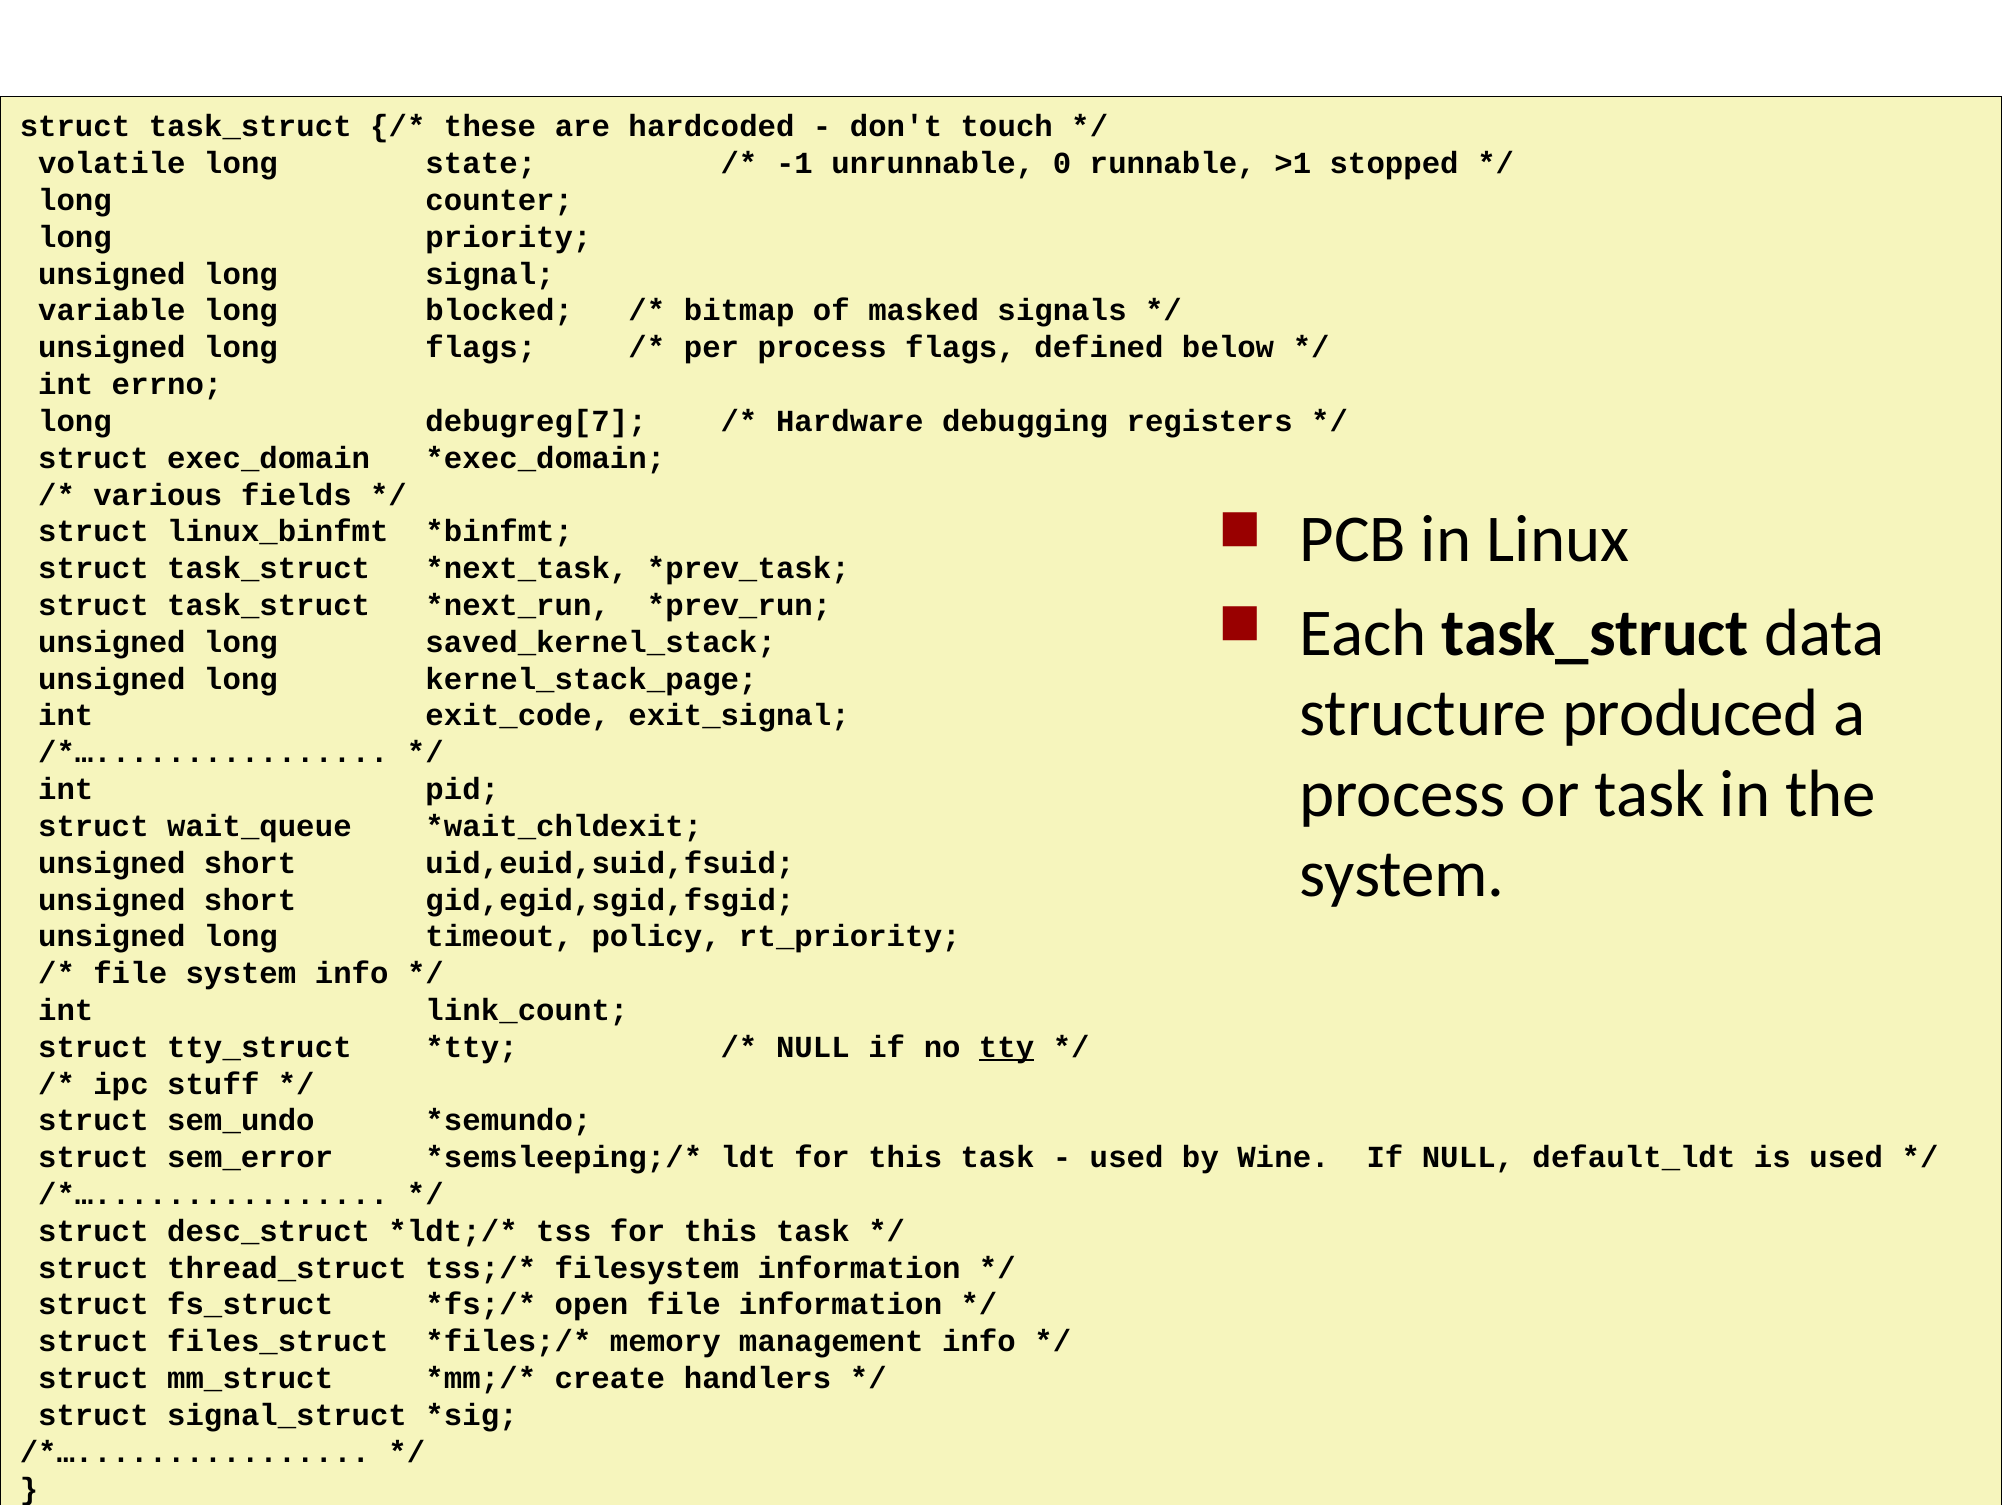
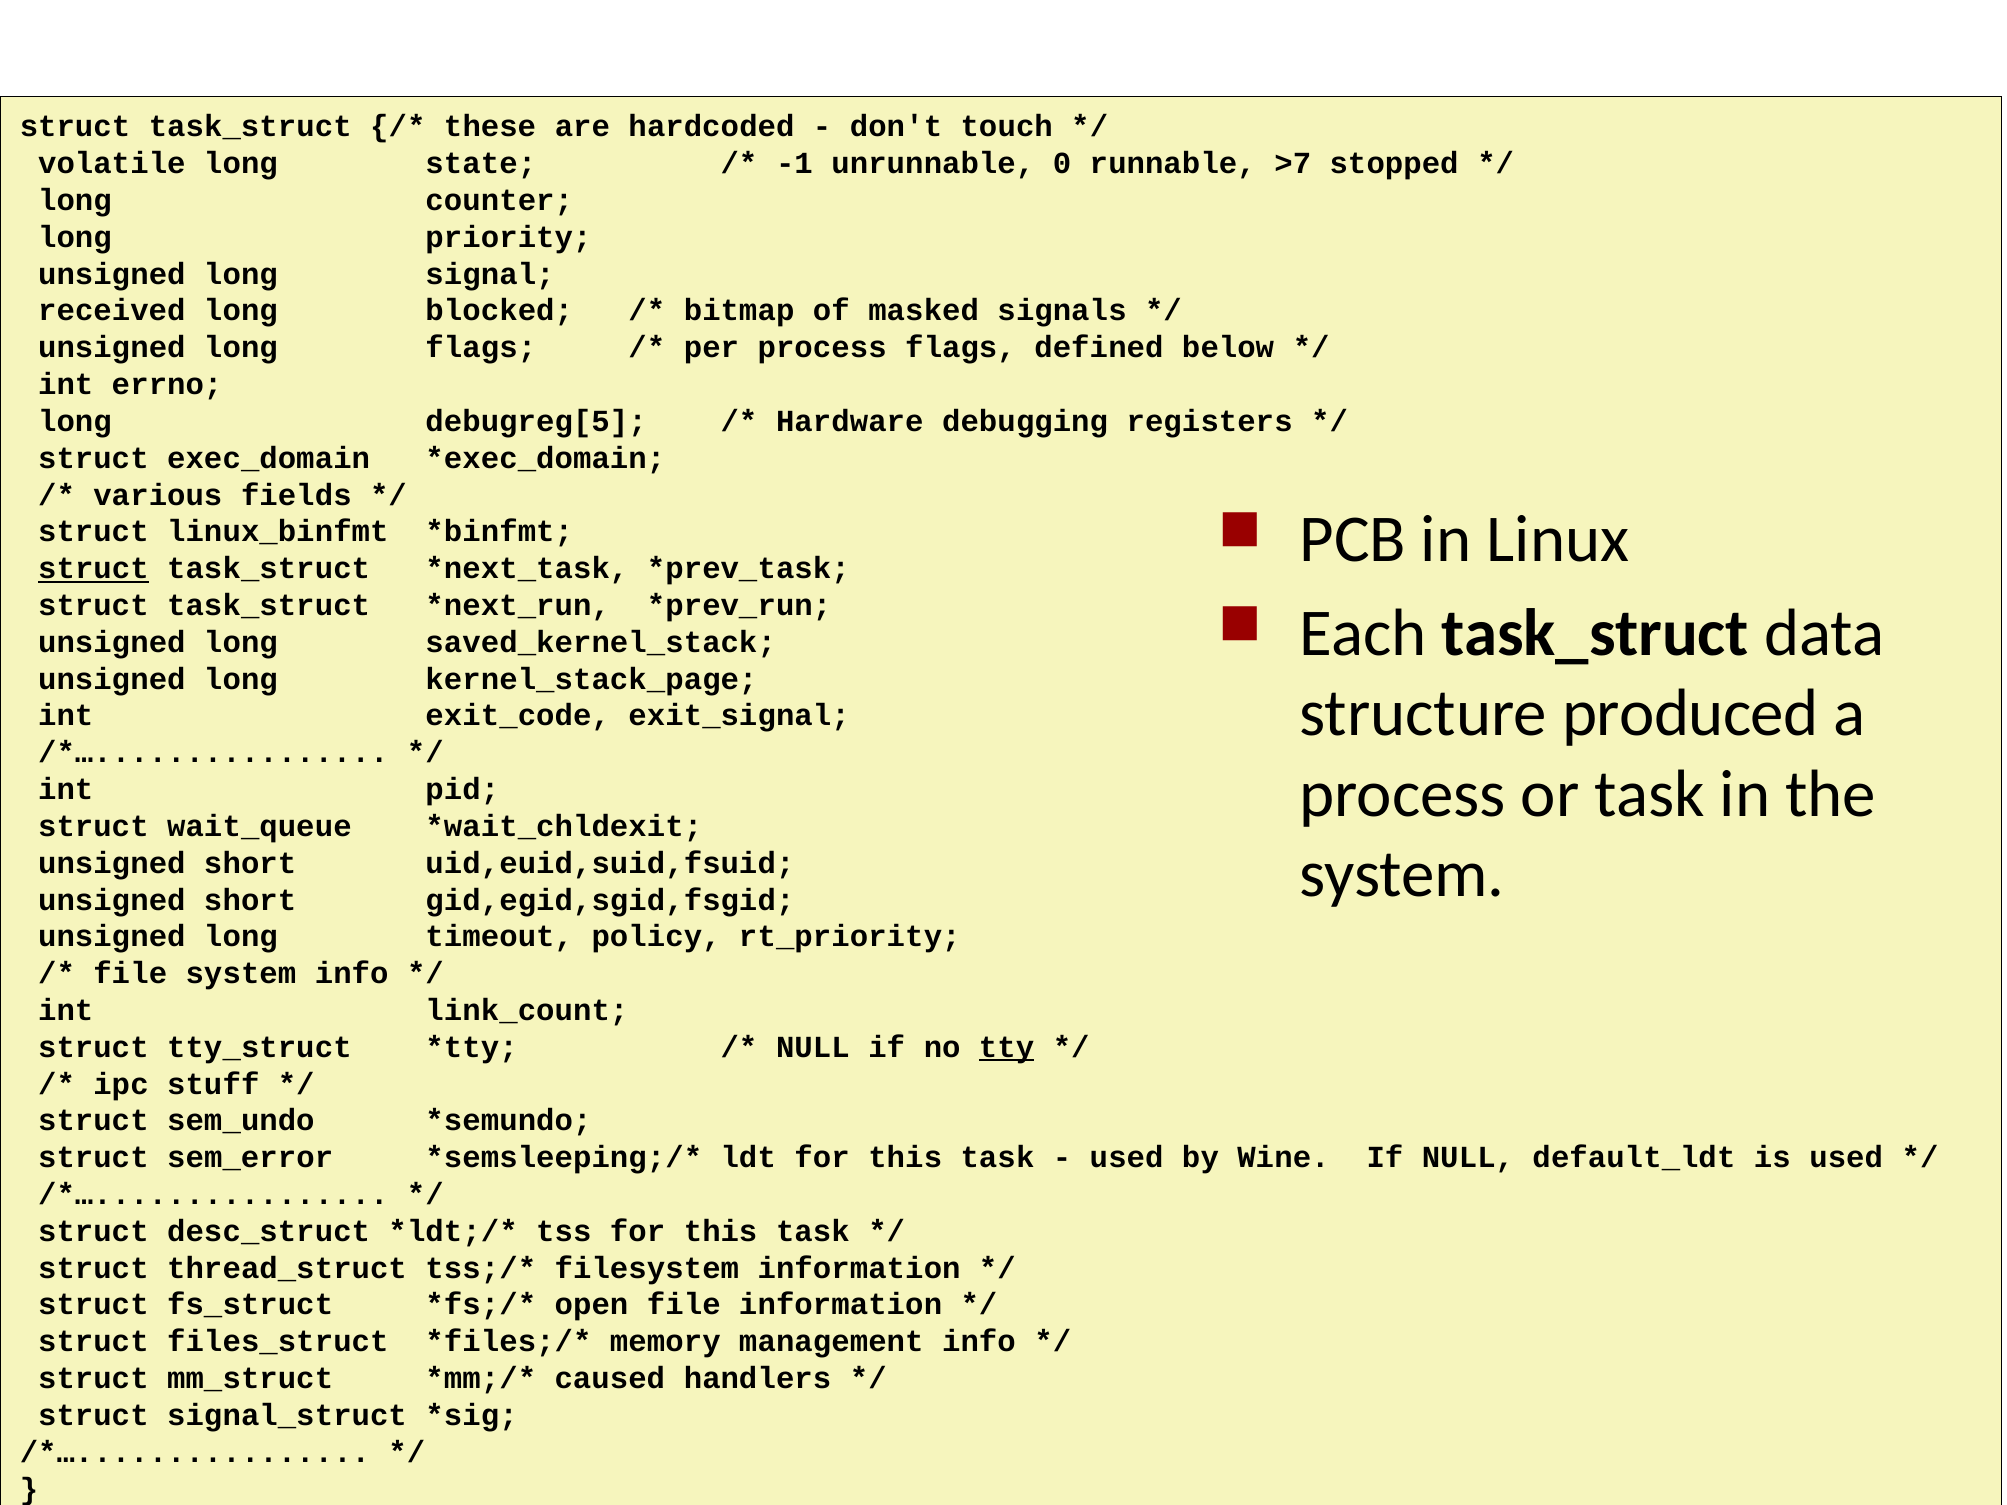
>1: >1 -> >7 (1293, 164)
variable: variable -> received (112, 311)
debugreg[7: debugreg[7 -> debugreg[5 (536, 421)
struct underline: none -> present (93, 569)
create: create -> caused (610, 1379)
